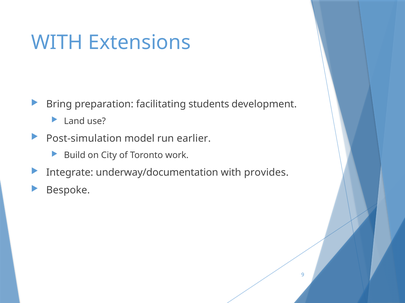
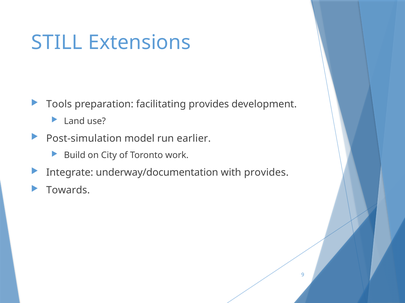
WITH: WITH -> STILL (57, 43)
Bring: Bring -> Tools (59, 105)
facilitating students: students -> provides (209, 105)
Bespoke: Bespoke -> Towards (68, 191)
